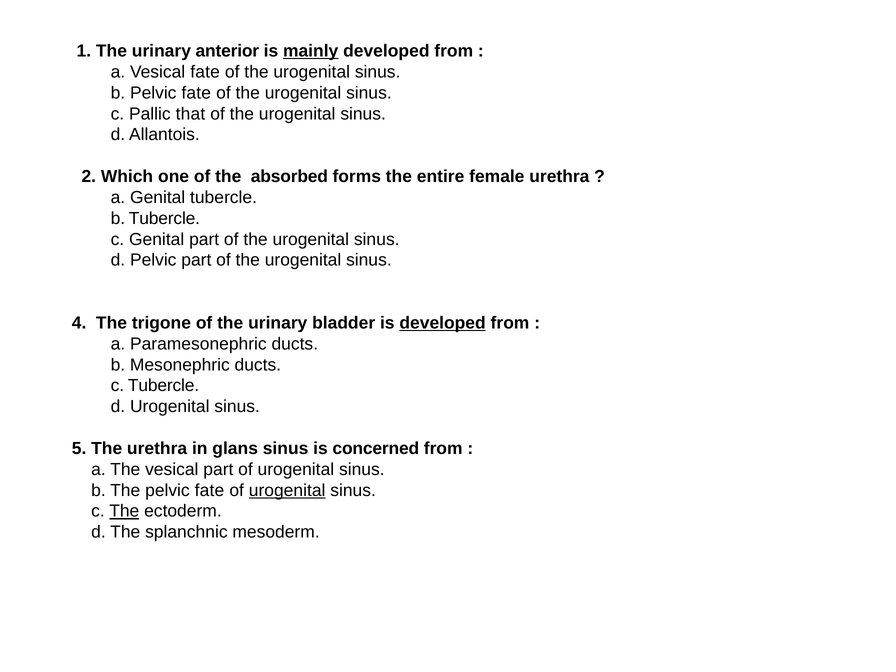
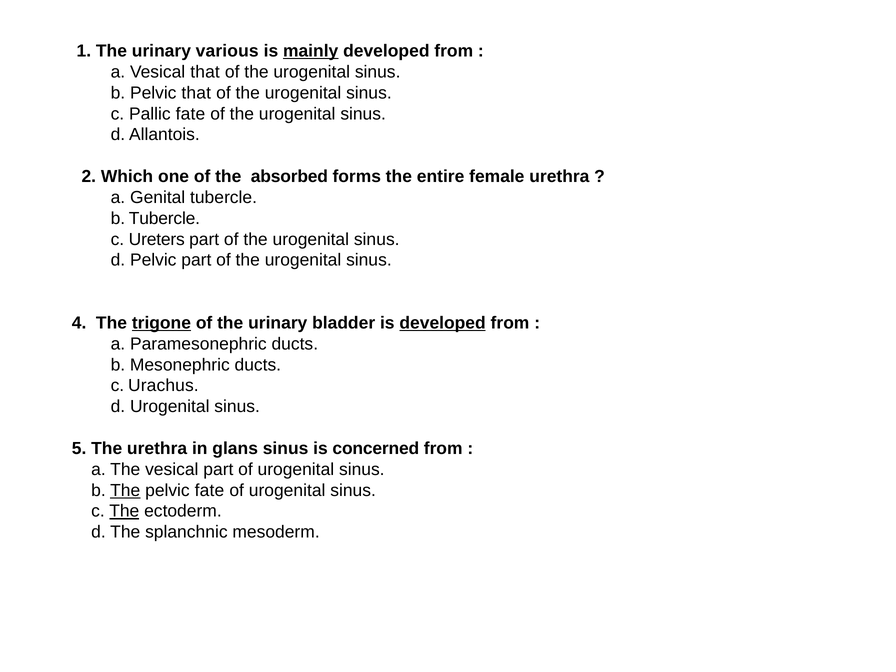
anterior: anterior -> various (227, 51)
Vesical fate: fate -> that (205, 72)
b Pelvic fate: fate -> that (196, 93)
Pallic that: that -> fate (190, 114)
c Genital: Genital -> Ureters (157, 239)
trigone underline: none -> present (161, 323)
c Tubercle: Tubercle -> Urachus (163, 386)
The underline: none -> present (125, 490)
urogenital underline: present -> none (287, 490)
